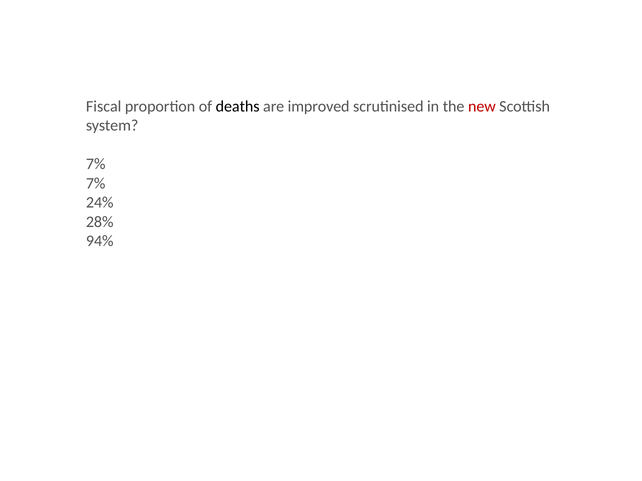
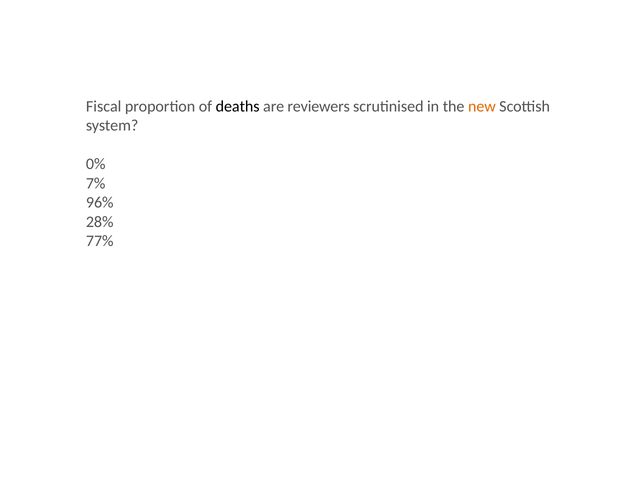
improved: improved -> reviewers (319, 107)
new colour: red -> orange (482, 107)
7%: 7% -> 0% (96, 164)
24%: 24% -> 96% (100, 203)
94%: 94% -> 77% (100, 241)
